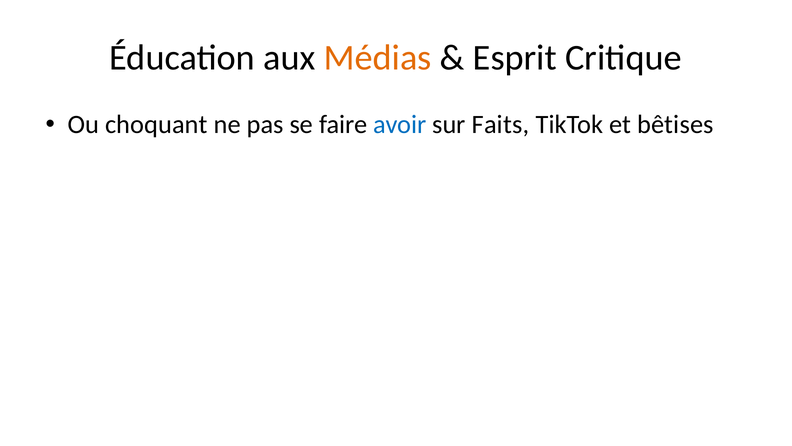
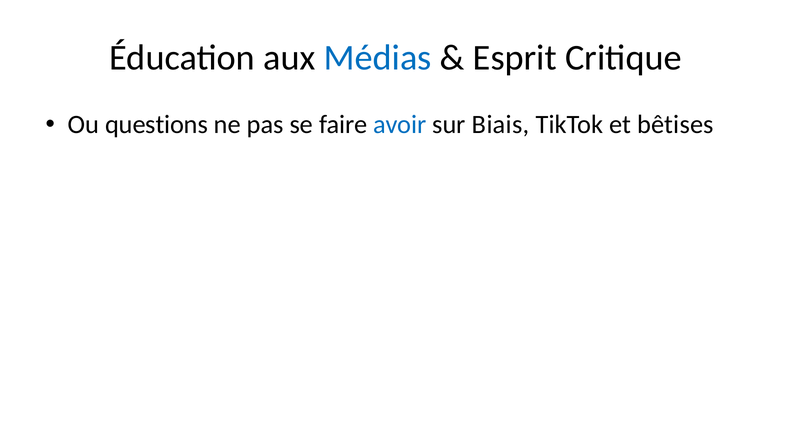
Médias colour: orange -> blue (378, 58)
choquant: choquant -> questions (157, 125)
Faits: Faits -> Biais (501, 125)
